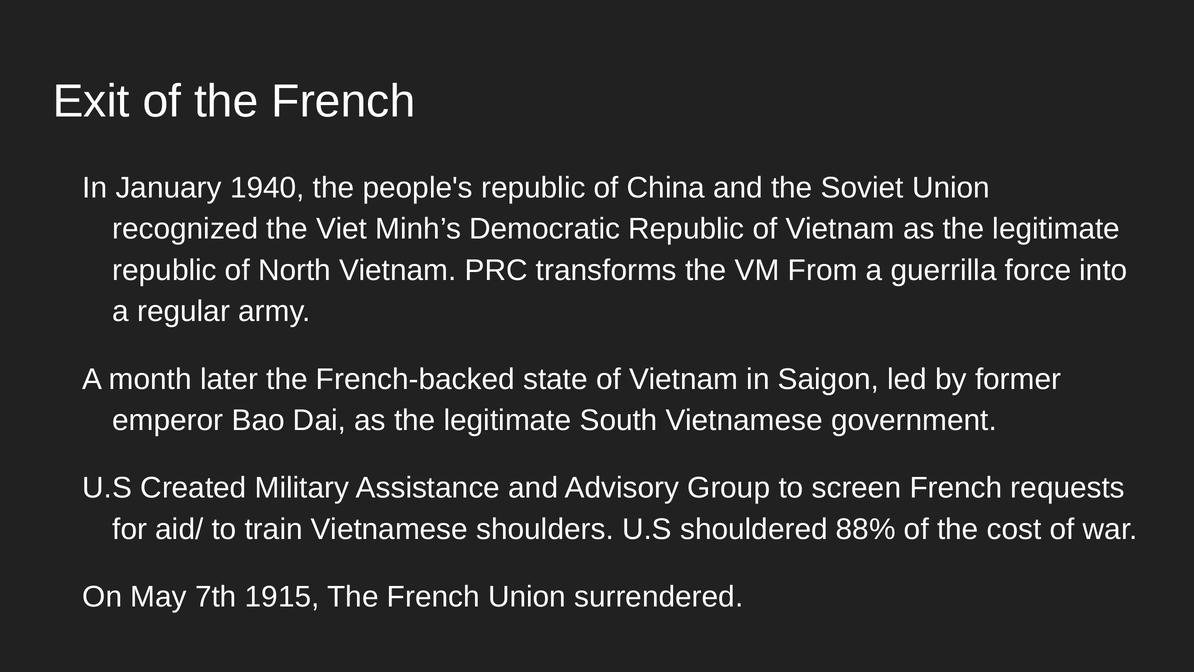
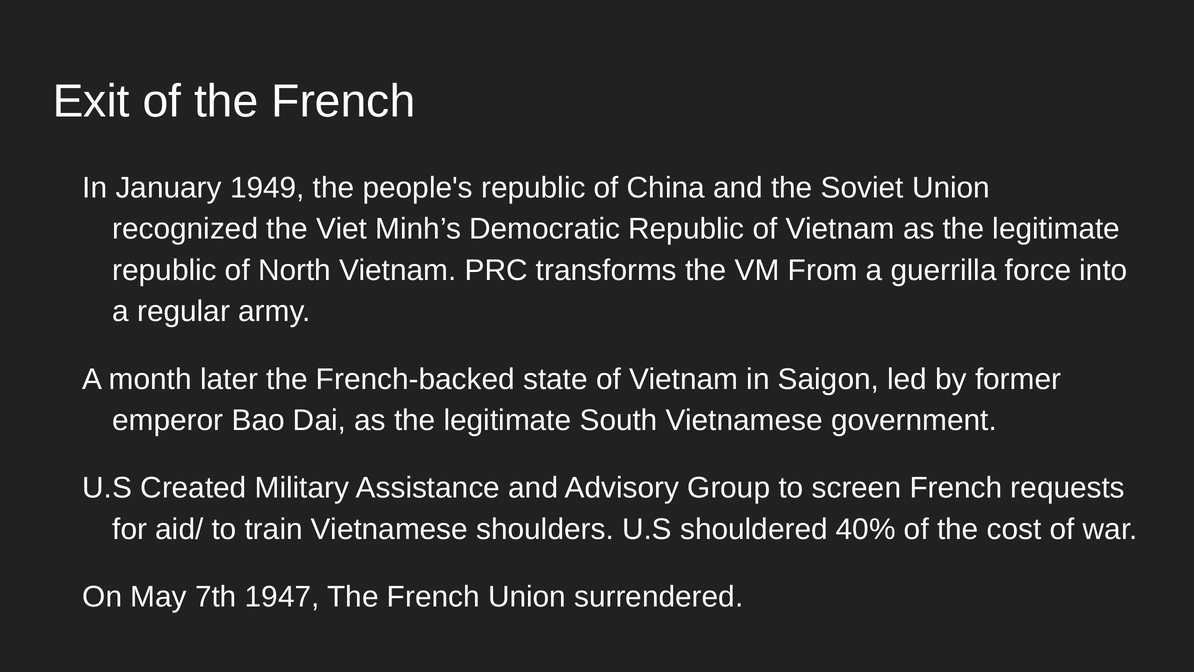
1940: 1940 -> 1949 (267, 188)
88%: 88% -> 40% (866, 529)
1915: 1915 -> 1947 (282, 597)
